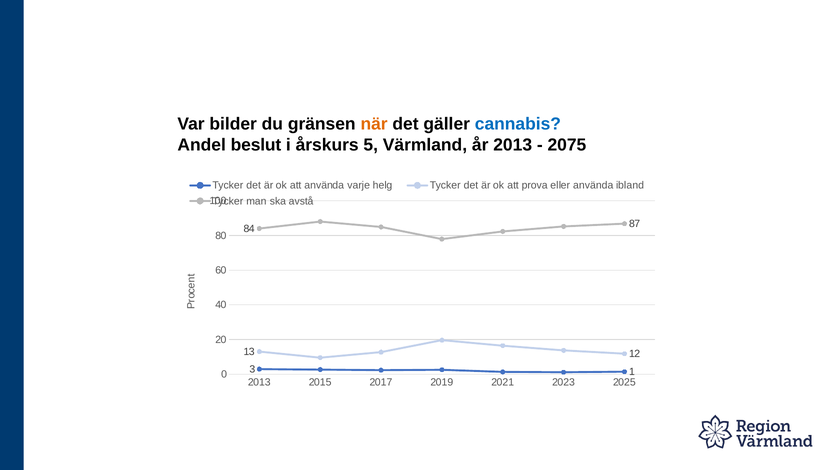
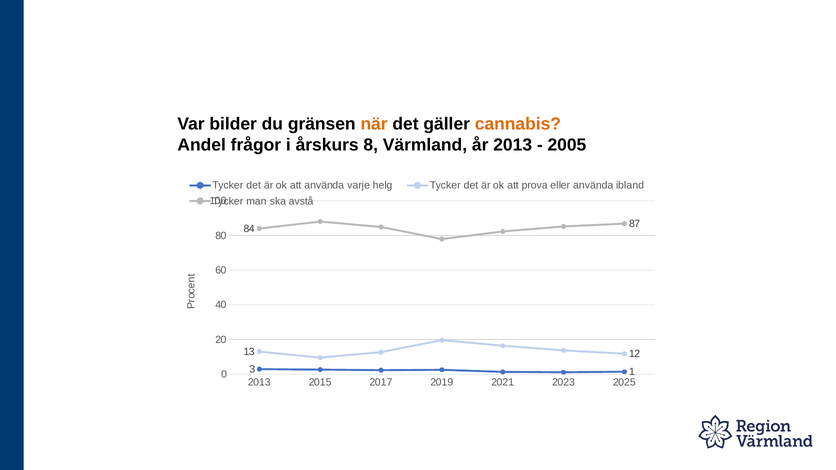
cannabis colour: blue -> orange (518, 124)
beslut: beslut -> frågor (256, 145)
5: 5 -> 8 (371, 145)
2075: 2075 -> 2005 (567, 145)
